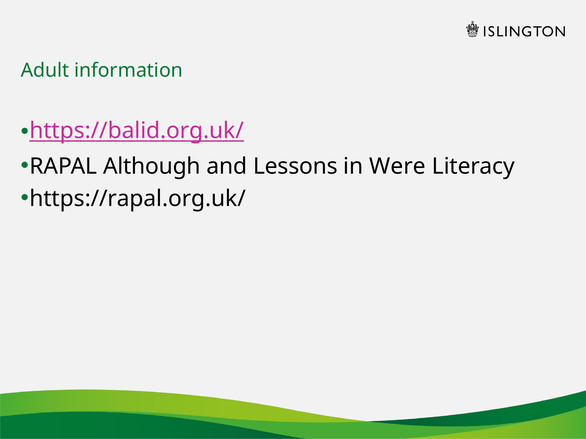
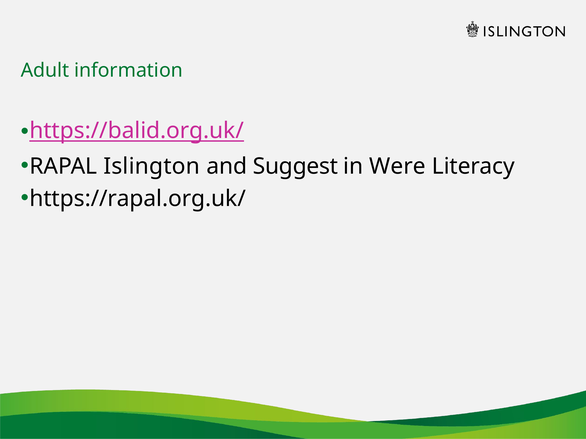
Although: Although -> Islington (152, 167)
Lessons: Lessons -> Suggest (295, 167)
